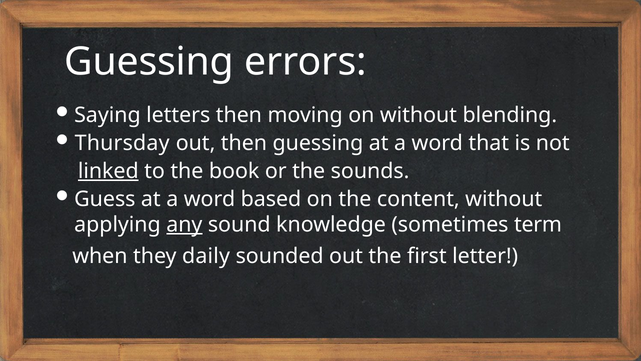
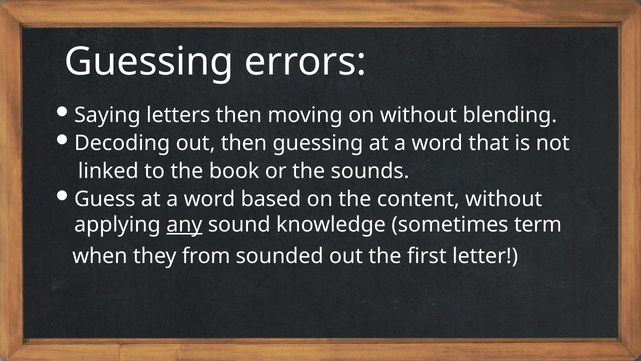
Thursday: Thursday -> Decoding (122, 143)
linked underline: present -> none (108, 171)
daily: daily -> from (206, 256)
